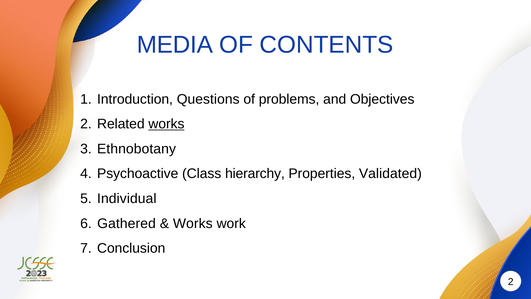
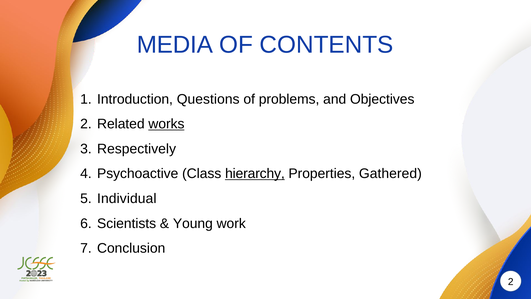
Ethnobotany: Ethnobotany -> Respectively (137, 149)
hierarchy underline: none -> present (255, 174)
Validated: Validated -> Gathered (390, 174)
Gathered: Gathered -> Scientists (127, 223)
Works: Works -> Young (193, 223)
